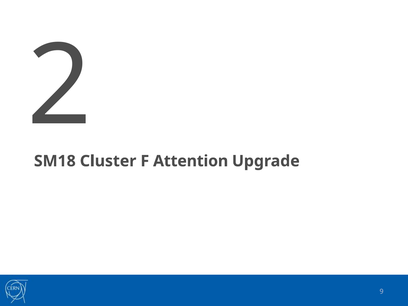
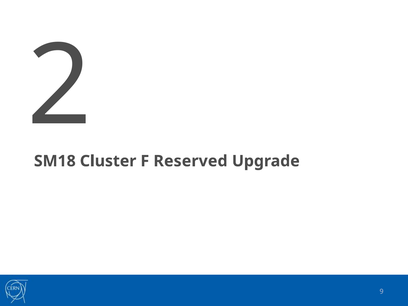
Attention: Attention -> Reserved (190, 161)
